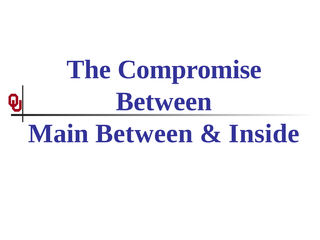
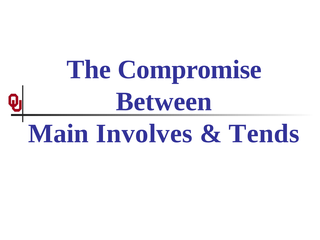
Main Between: Between -> Involves (144, 134)
Inside: Inside -> Tends (264, 134)
